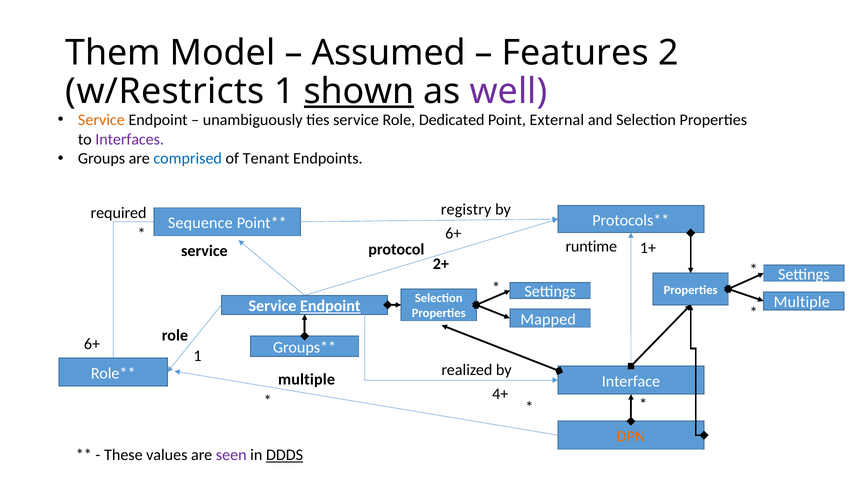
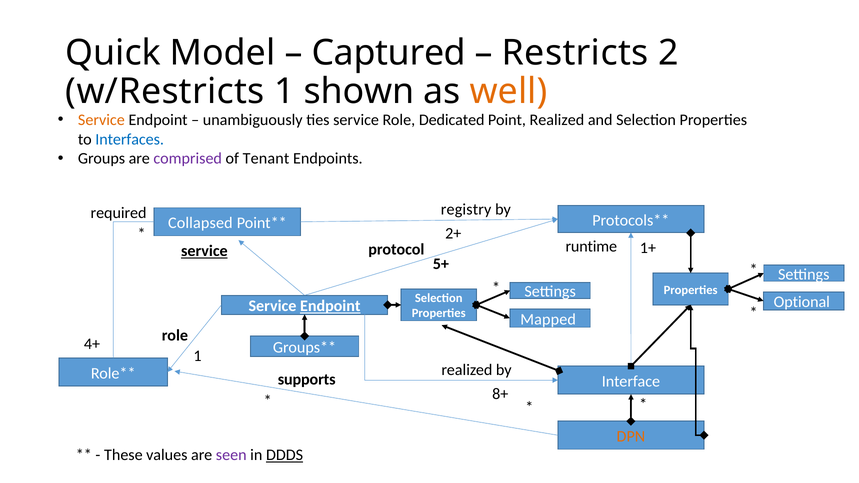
Them: Them -> Quick (113, 53)
Assumed: Assumed -> Captured (389, 53)
Features: Features -> Restricts (575, 53)
shown underline: present -> none (359, 91)
well colour: purple -> orange (509, 91)
Point External: External -> Realized (557, 120)
Interfaces colour: purple -> blue (130, 139)
comprised colour: blue -> purple (188, 159)
Sequence: Sequence -> Collapsed (200, 223)
6+: 6+ -> 2+ (453, 233)
service underline: none -> present (204, 251)
2+: 2+ -> 5+ (441, 264)
Multiple: Multiple -> Optional (802, 302)
6+: 6+ -> 4+ (92, 344)
multiple: multiple -> supports (307, 379)
4+: 4+ -> 8+ (500, 394)
